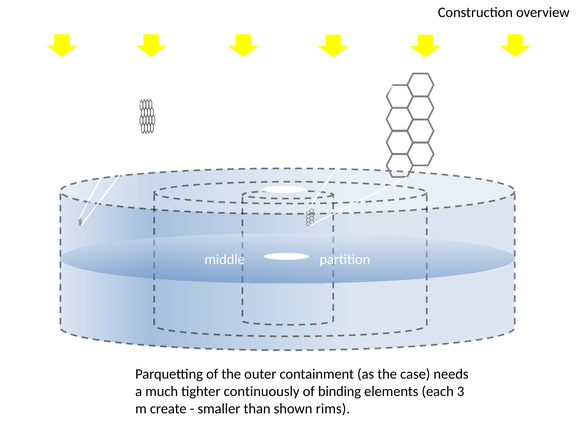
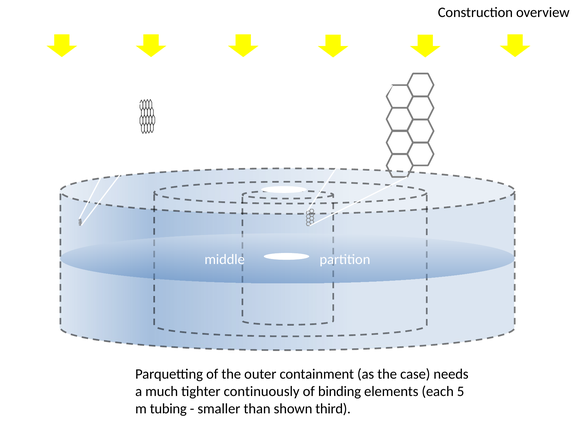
3: 3 -> 5 (461, 391)
create: create -> tubing (168, 409)
rims: rims -> third (333, 409)
